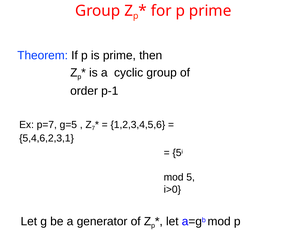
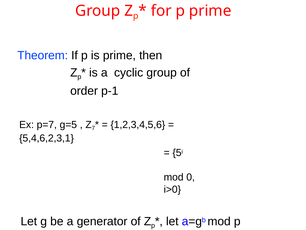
mod 5: 5 -> 0 (191, 177)
